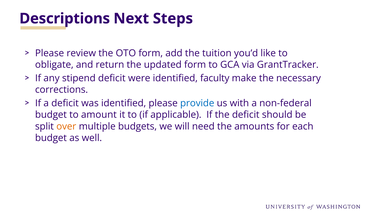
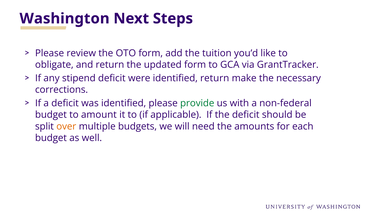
Descriptions: Descriptions -> Washington (65, 19)
identified faculty: faculty -> return (215, 78)
provide colour: blue -> green (197, 103)
